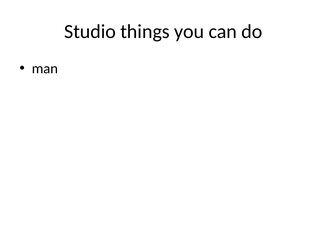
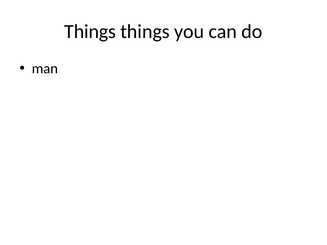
Studio: Studio -> Things (90, 32)
